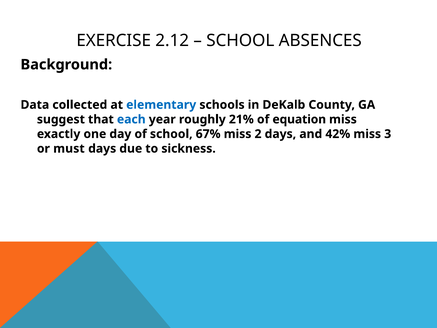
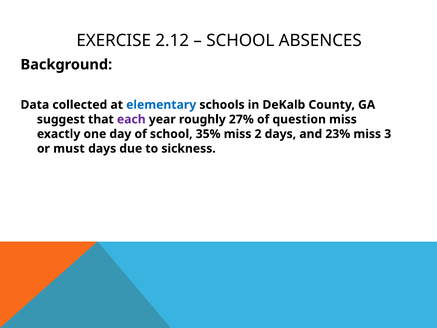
each colour: blue -> purple (131, 119)
21%: 21% -> 27% (241, 119)
equation: equation -> question (299, 119)
67%: 67% -> 35% (208, 134)
42%: 42% -> 23% (338, 134)
